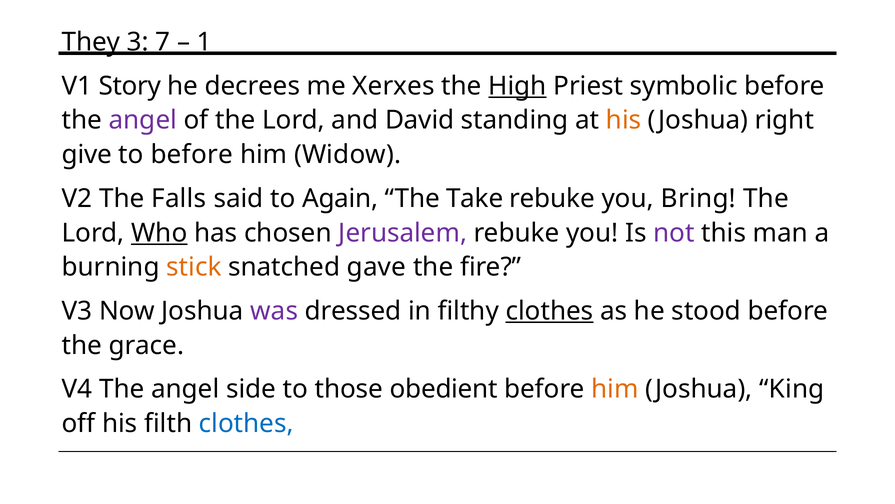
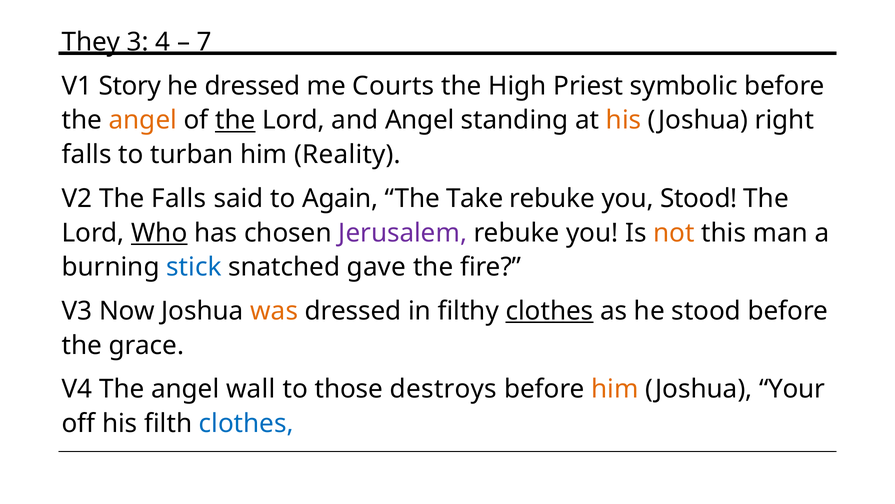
7: 7 -> 4 (163, 42)
1: 1 -> 7 (204, 42)
he decrees: decrees -> dressed (252, 86)
Xerxes: Xerxes -> Courts (393, 86)
High underline: present -> none (517, 86)
angel colour: purple -> orange (143, 120)
the underline: none -> present (235, 120)
and David: David -> Angel (420, 120)
give: give -> falls (87, 155)
to before: before -> turban (192, 155)
Widow: Widow -> Reality (348, 155)
you Bring: Bring -> Stood (699, 198)
not colour: purple -> orange (674, 233)
stick colour: orange -> blue (194, 267)
was colour: purple -> orange (274, 311)
side: side -> wall (251, 389)
obedient: obedient -> destroys (443, 389)
King: King -> Your (792, 389)
